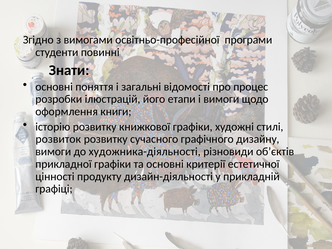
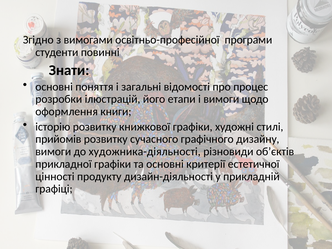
розвиток: розвиток -> прийомів (58, 139)
